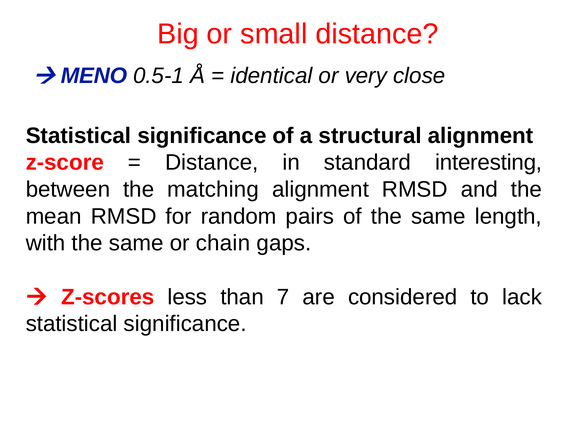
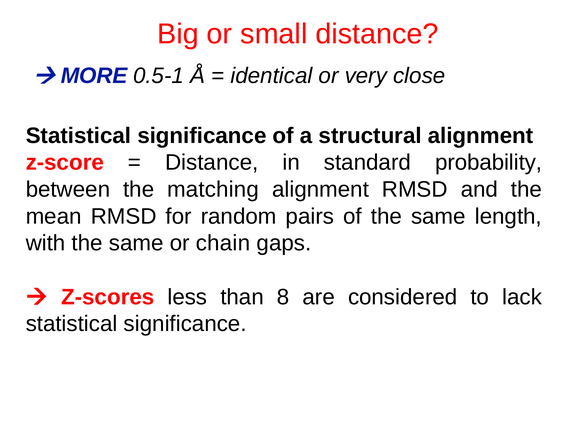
MENO: MENO -> MORE (94, 76)
interesting: interesting -> probability (489, 163)
7: 7 -> 8 (283, 297)
